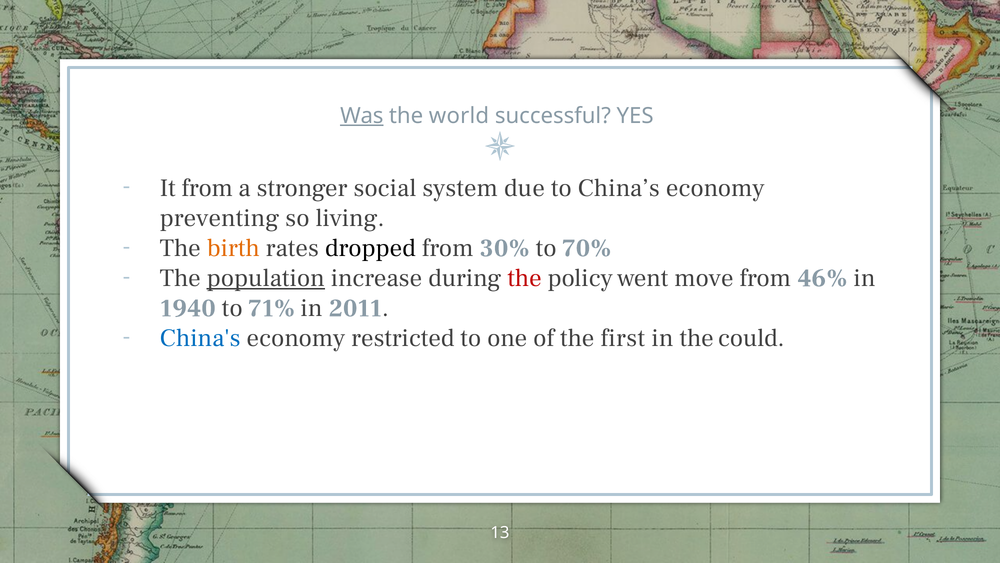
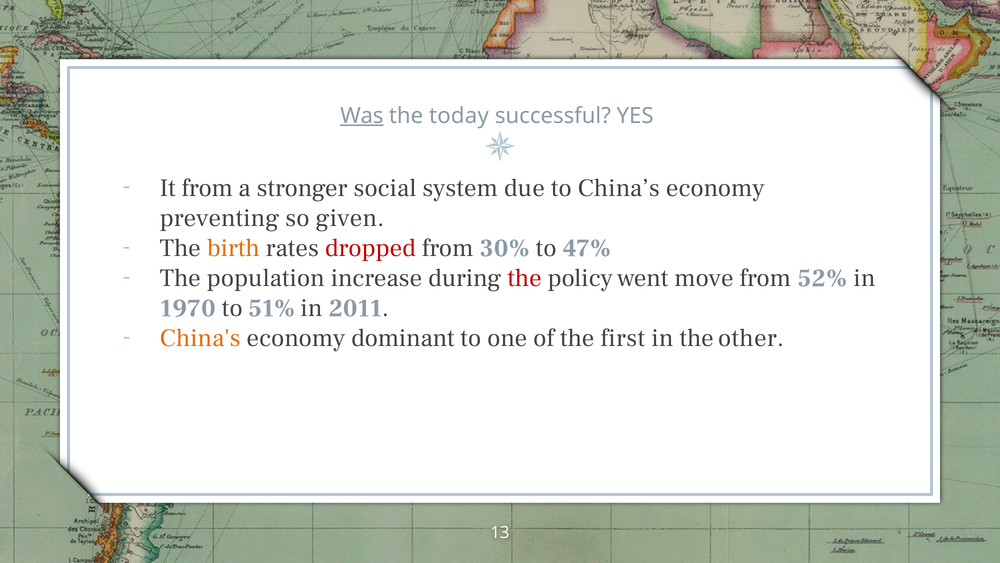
world: world -> today (459, 116)
living: living -> given (350, 218)
dropped colour: black -> red (370, 248)
70%: 70% -> 47% (587, 248)
population underline: present -> none (266, 278)
46%: 46% -> 52% (822, 278)
1940: 1940 -> 1970 (188, 308)
71%: 71% -> 51% (272, 308)
China's colour: blue -> orange (200, 338)
restricted: restricted -> dominant (403, 338)
could: could -> other (751, 338)
